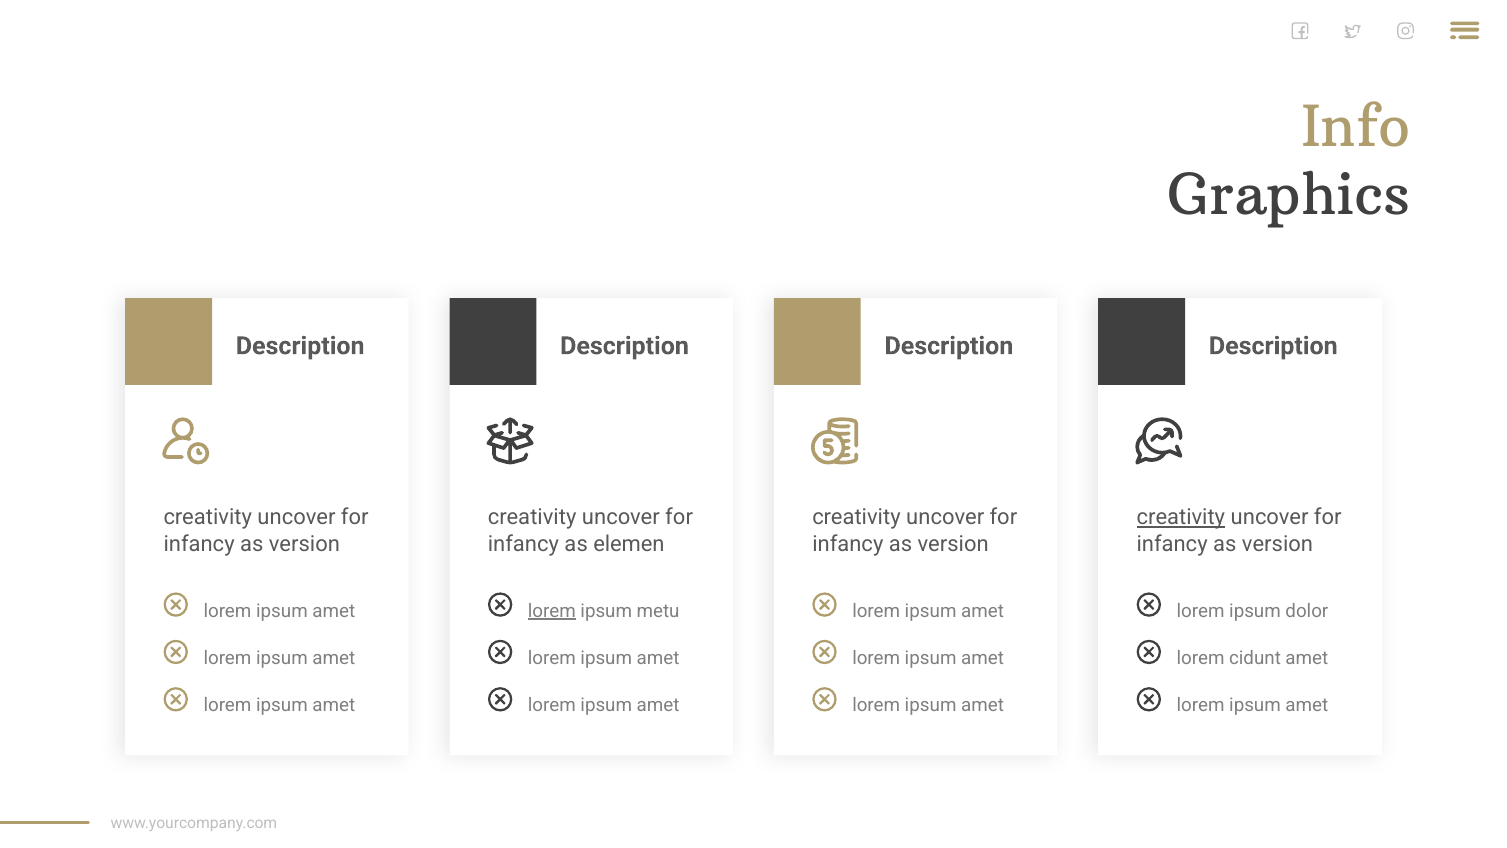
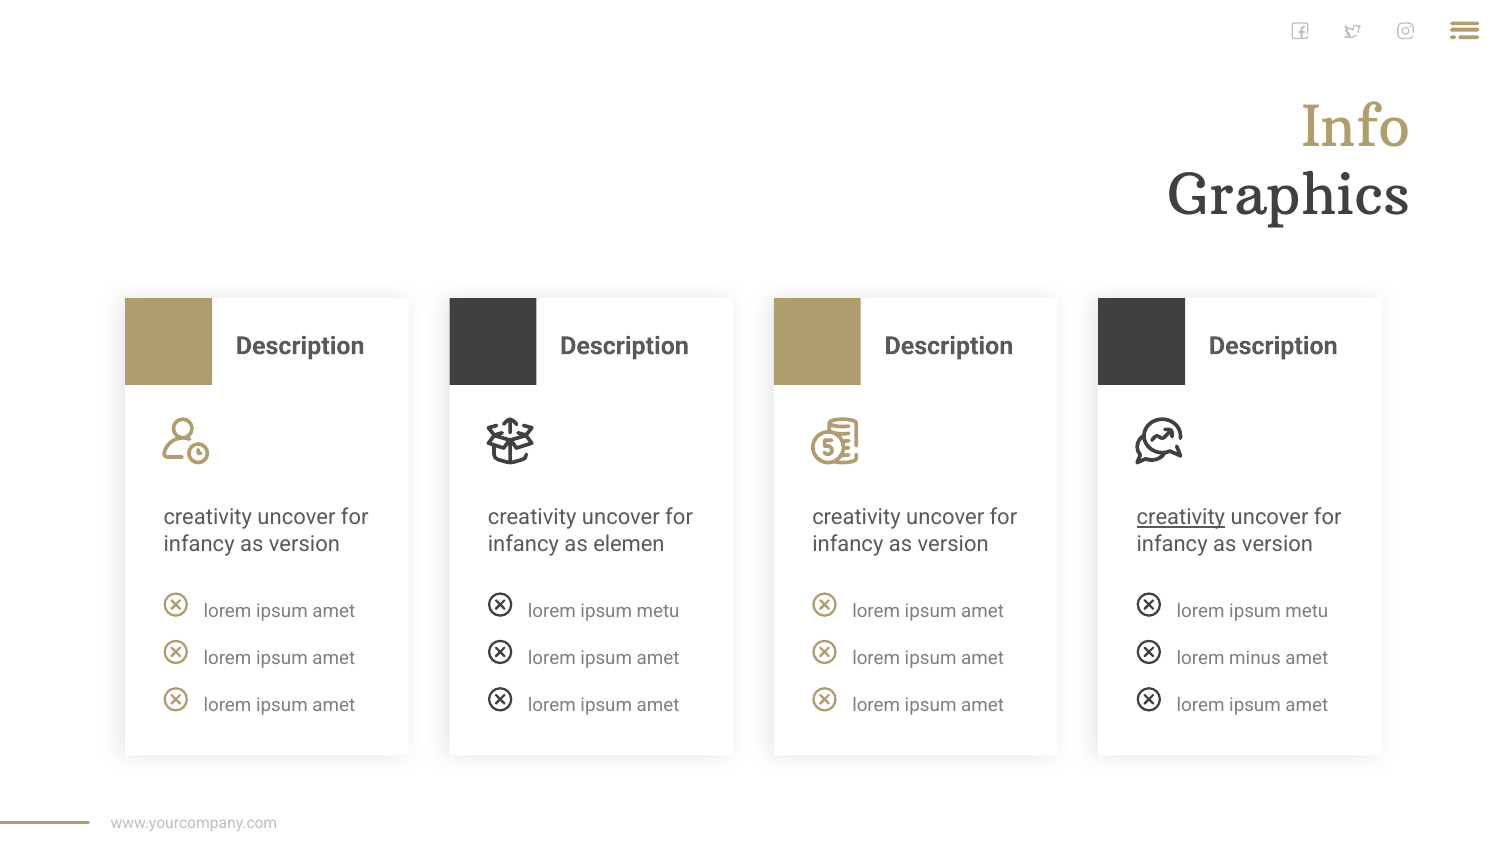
lorem underline: present -> none (552, 611)
dolor: dolor -> metu (1307, 611)
cidunt: cidunt -> minus (1255, 658)
